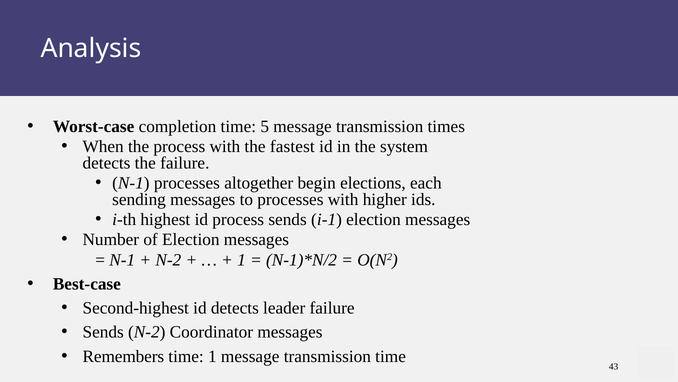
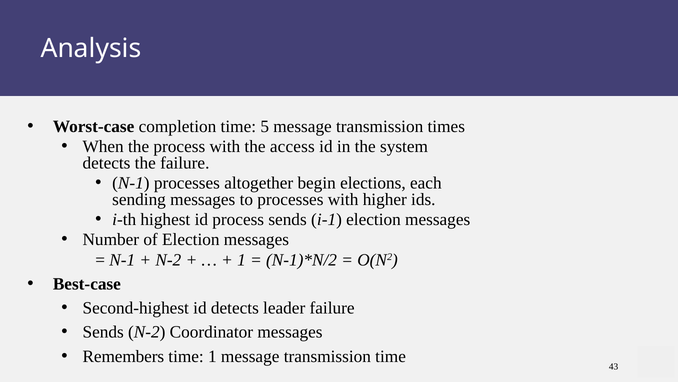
fastest: fastest -> access (292, 147)
